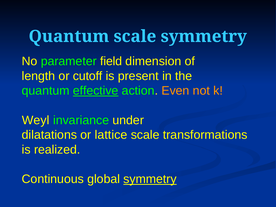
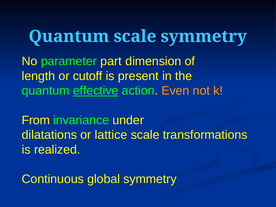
field: field -> part (111, 61)
Weyl: Weyl -> From (36, 120)
symmetry underline: present -> none (150, 179)
